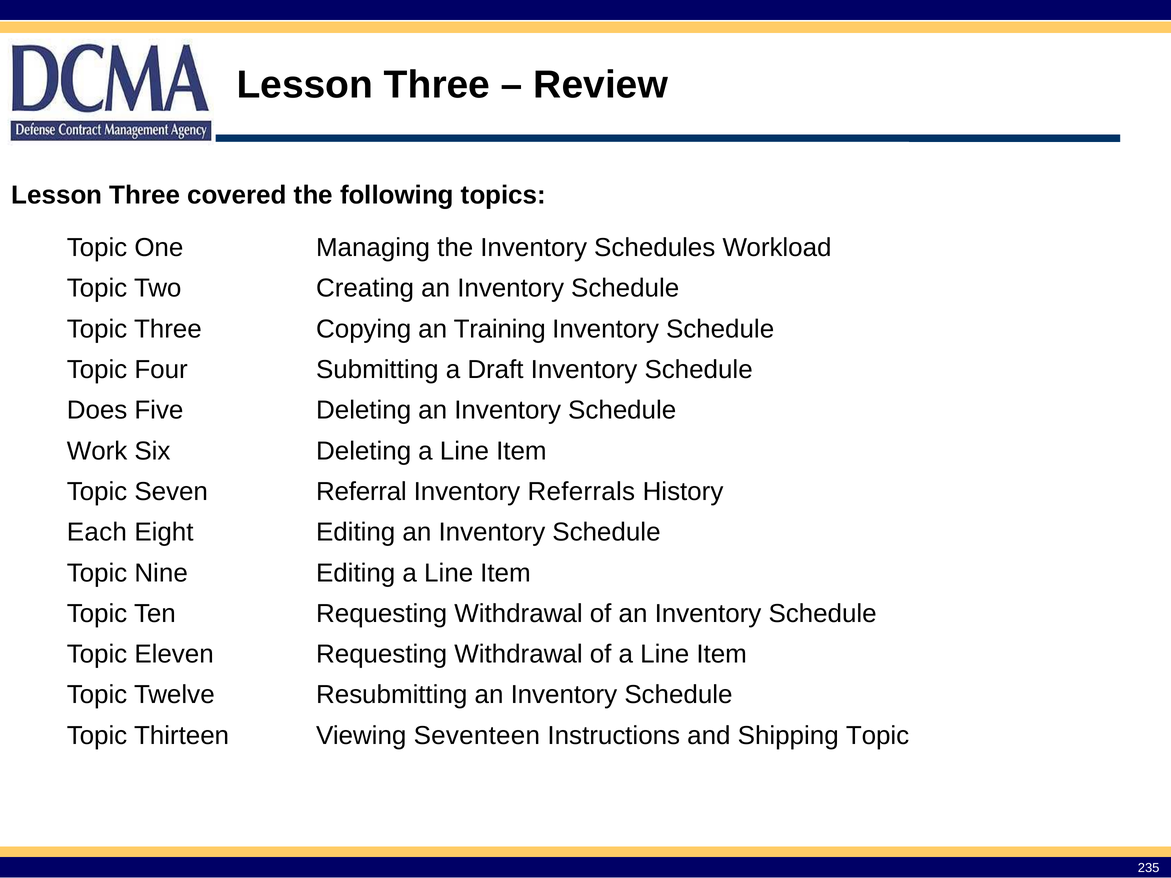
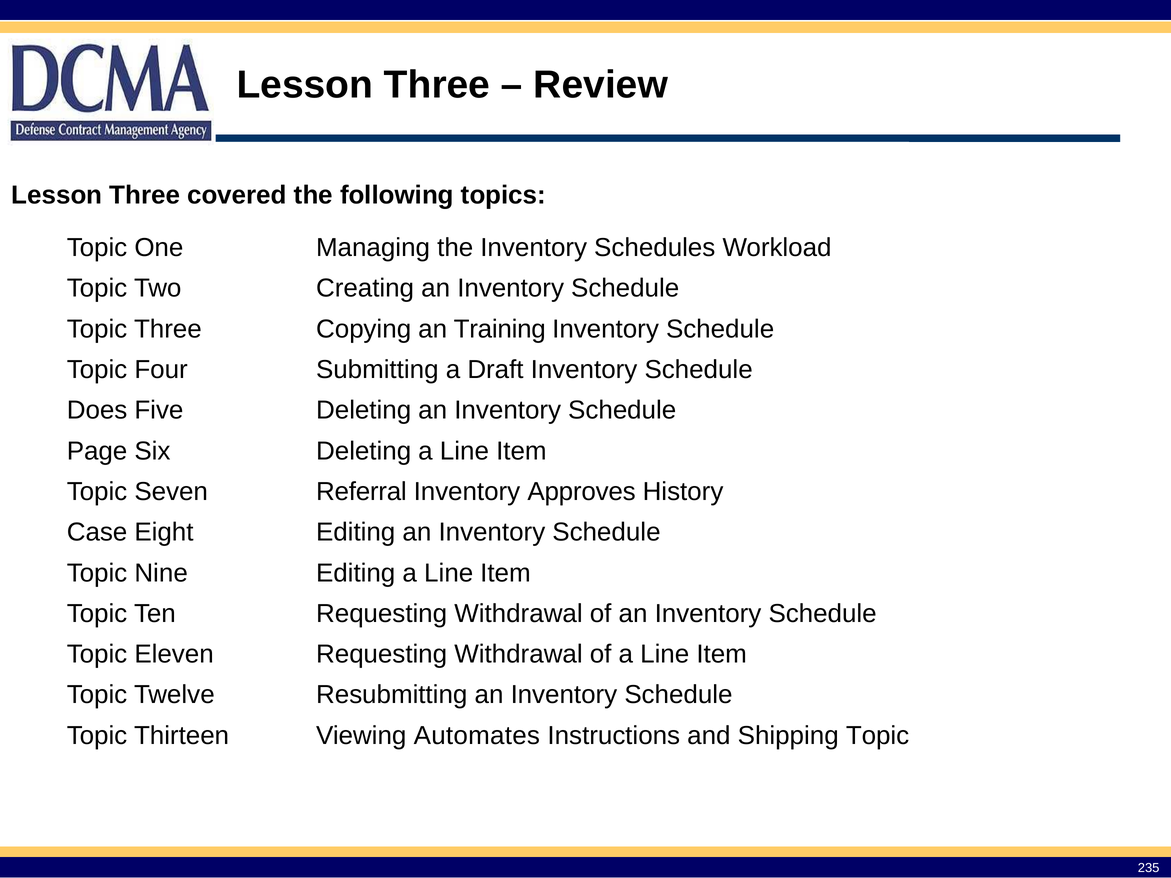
Work: Work -> Page (97, 451)
Referrals: Referrals -> Approves (582, 492)
Each: Each -> Case (97, 532)
Seventeen: Seventeen -> Automates (477, 736)
